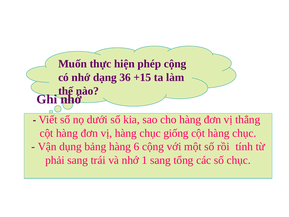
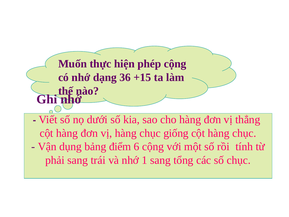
bảng hàng: hàng -> điểm (120, 146)
